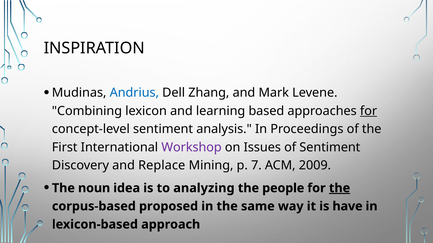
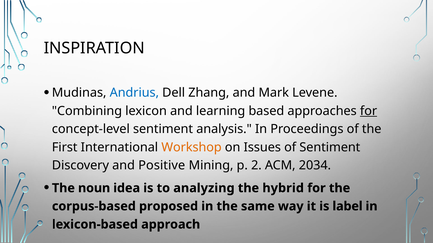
Workshop colour: purple -> orange (192, 148)
Replace: Replace -> Positive (162, 166)
7: 7 -> 2 (256, 166)
2009: 2009 -> 2034 (315, 166)
people: people -> hybrid (283, 188)
the underline: present -> none (340, 188)
have: have -> label (348, 207)
